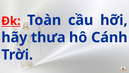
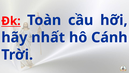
thưa: thưa -> nhất (48, 37)
